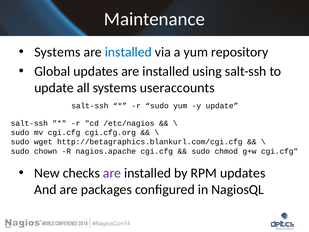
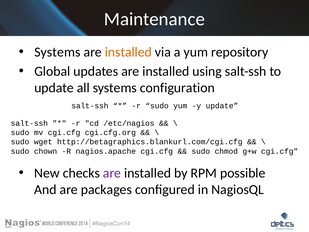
installed colour: blue -> orange (128, 52)
useraccounts: useraccounts -> configuration (177, 88)
RPM updates: updates -> possible (243, 173)
